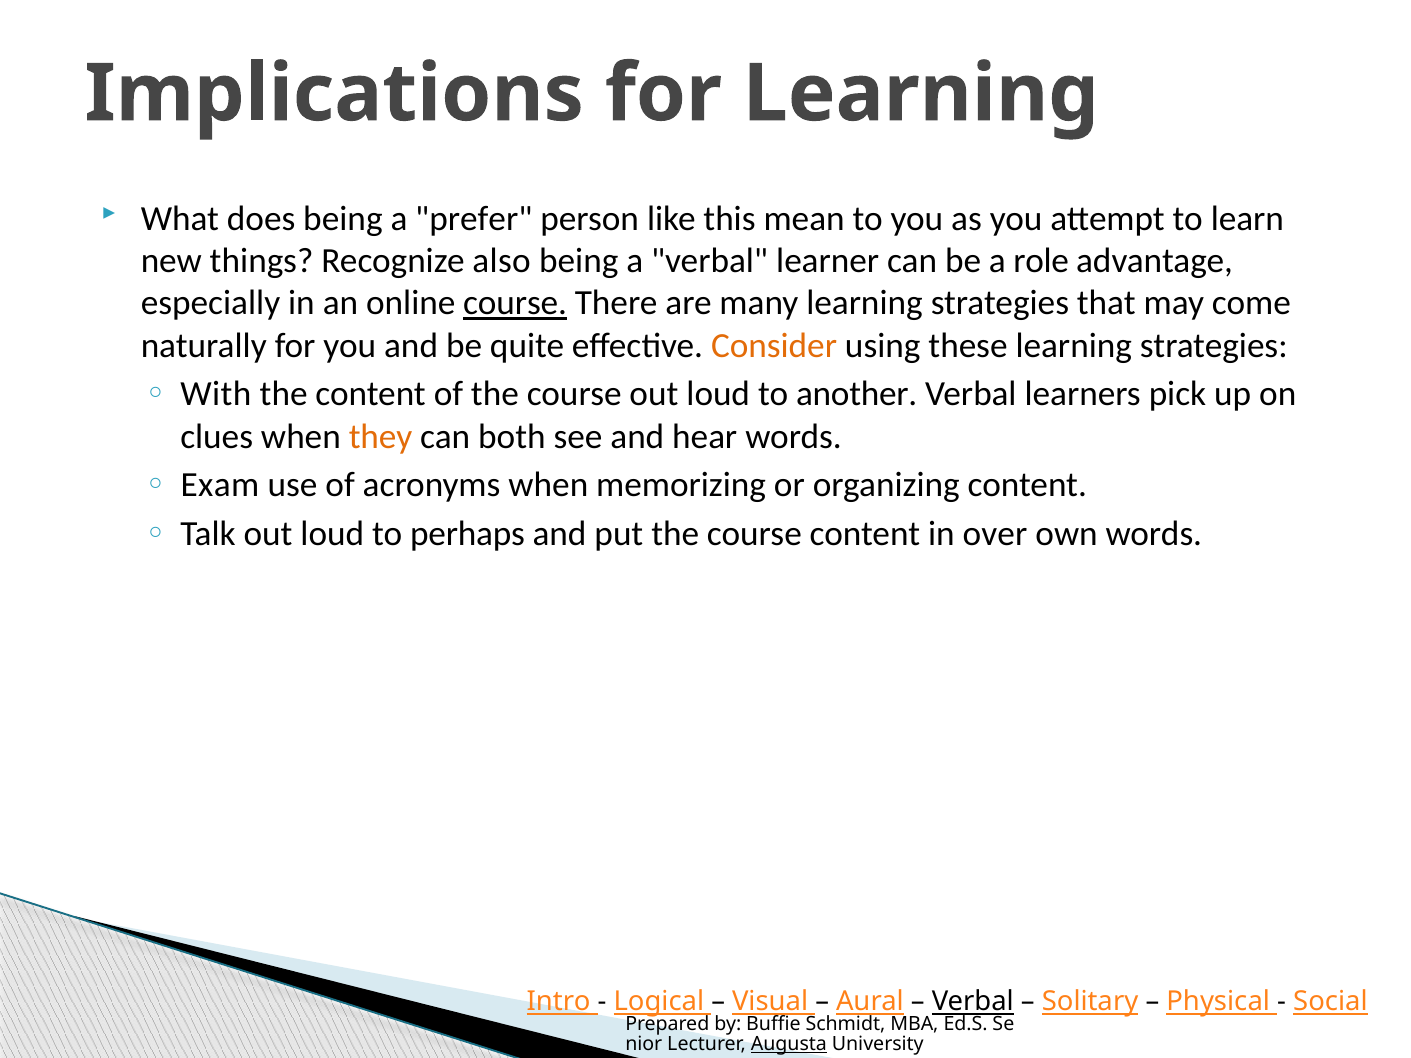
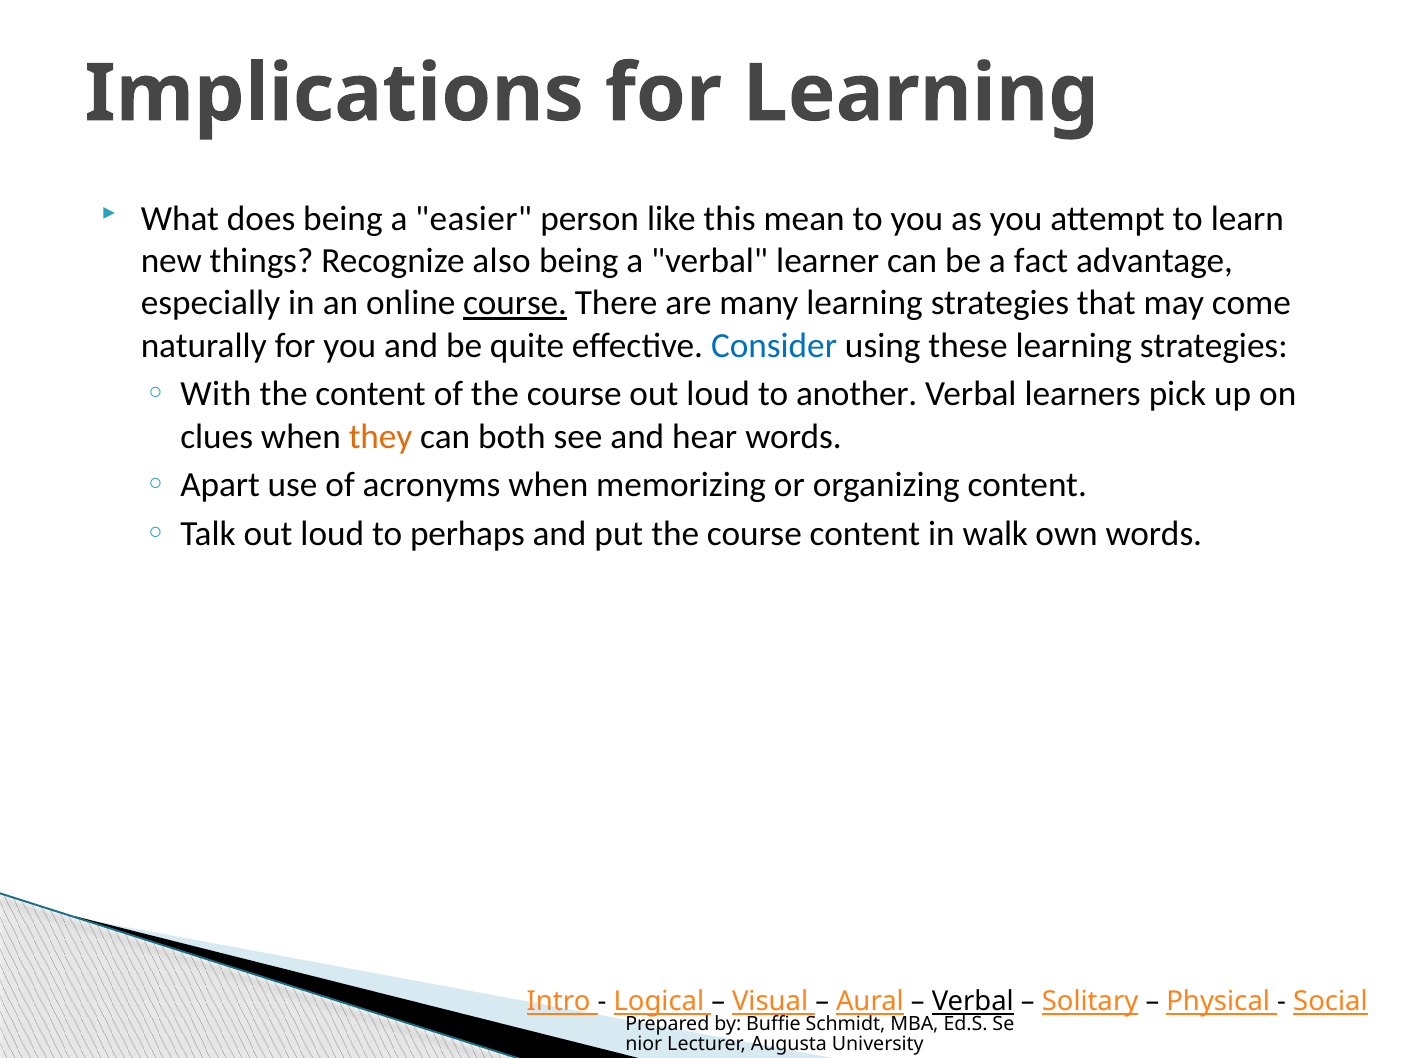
prefer: prefer -> easier (474, 219)
role: role -> fact (1041, 261)
Consider colour: orange -> blue (774, 346)
Exam: Exam -> Apart (220, 485)
over: over -> walk (995, 534)
Augusta underline: present -> none (789, 1044)
